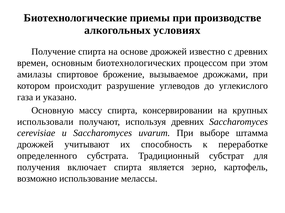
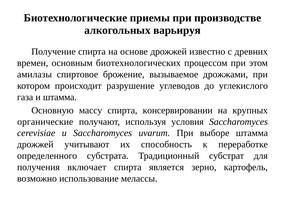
условиях: условиях -> варьируя (177, 30)
и указано: указано -> штамма (60, 97)
использовали: использовали -> органические (45, 122)
используя древних: древних -> условия (188, 122)
